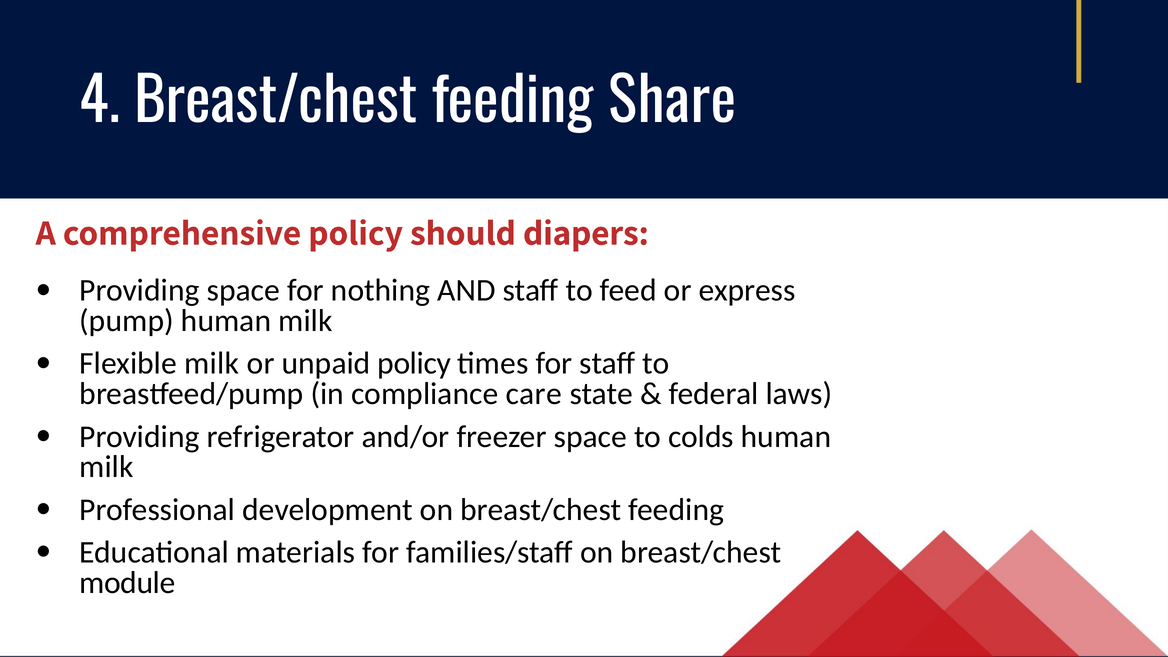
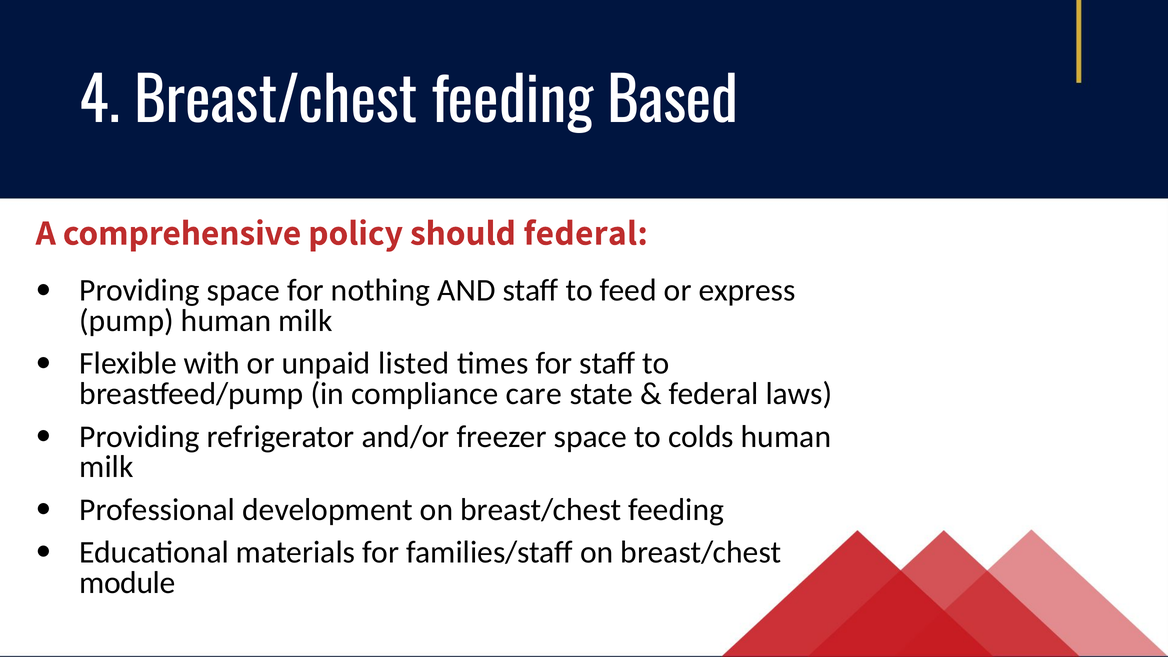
Share: Share -> Based (673, 102)
should diapers: diapers -> federal (586, 233)
Flexible milk: milk -> with (212, 364)
unpaid policy: policy -> listed (414, 364)
